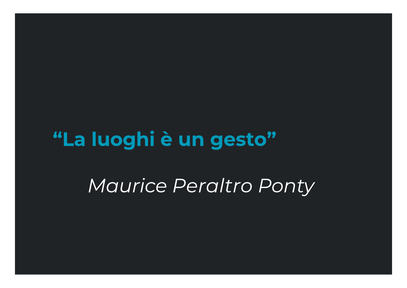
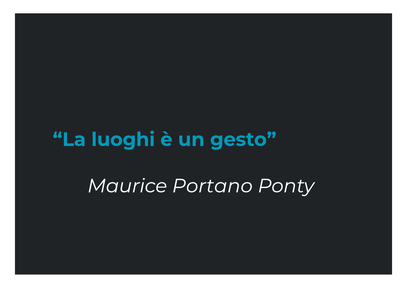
Peraltro: Peraltro -> Portano (212, 186)
